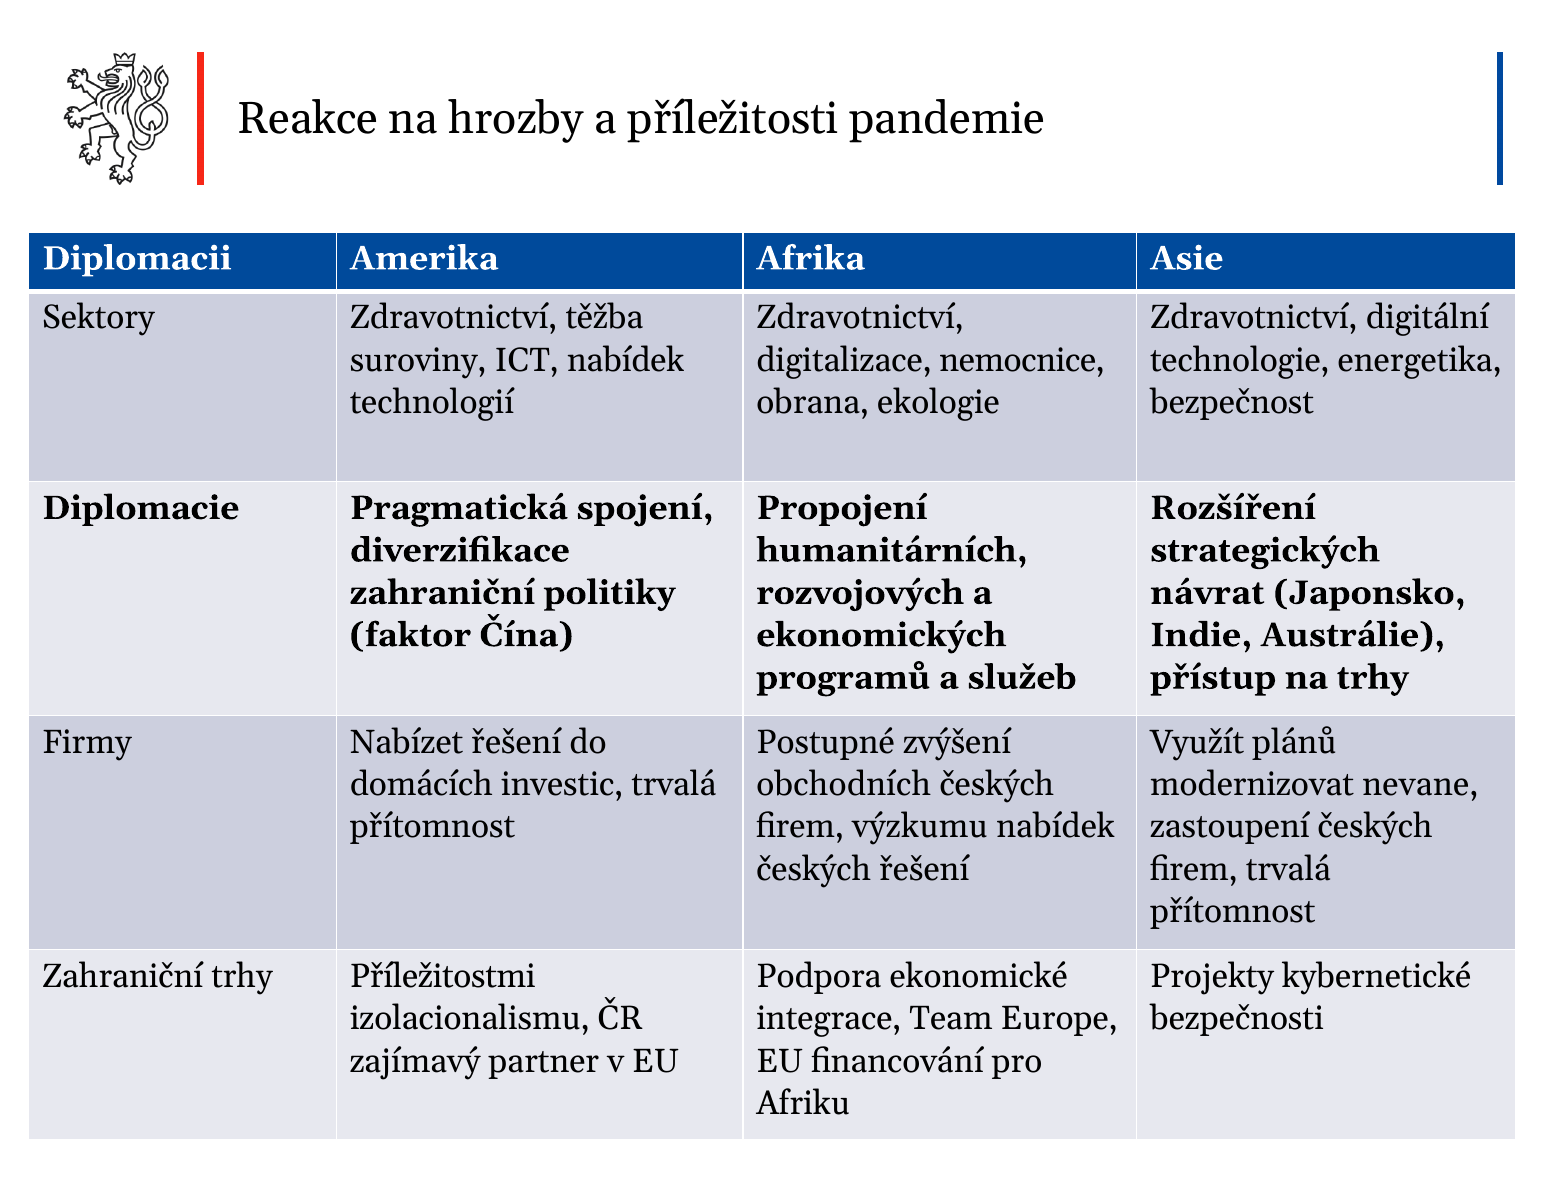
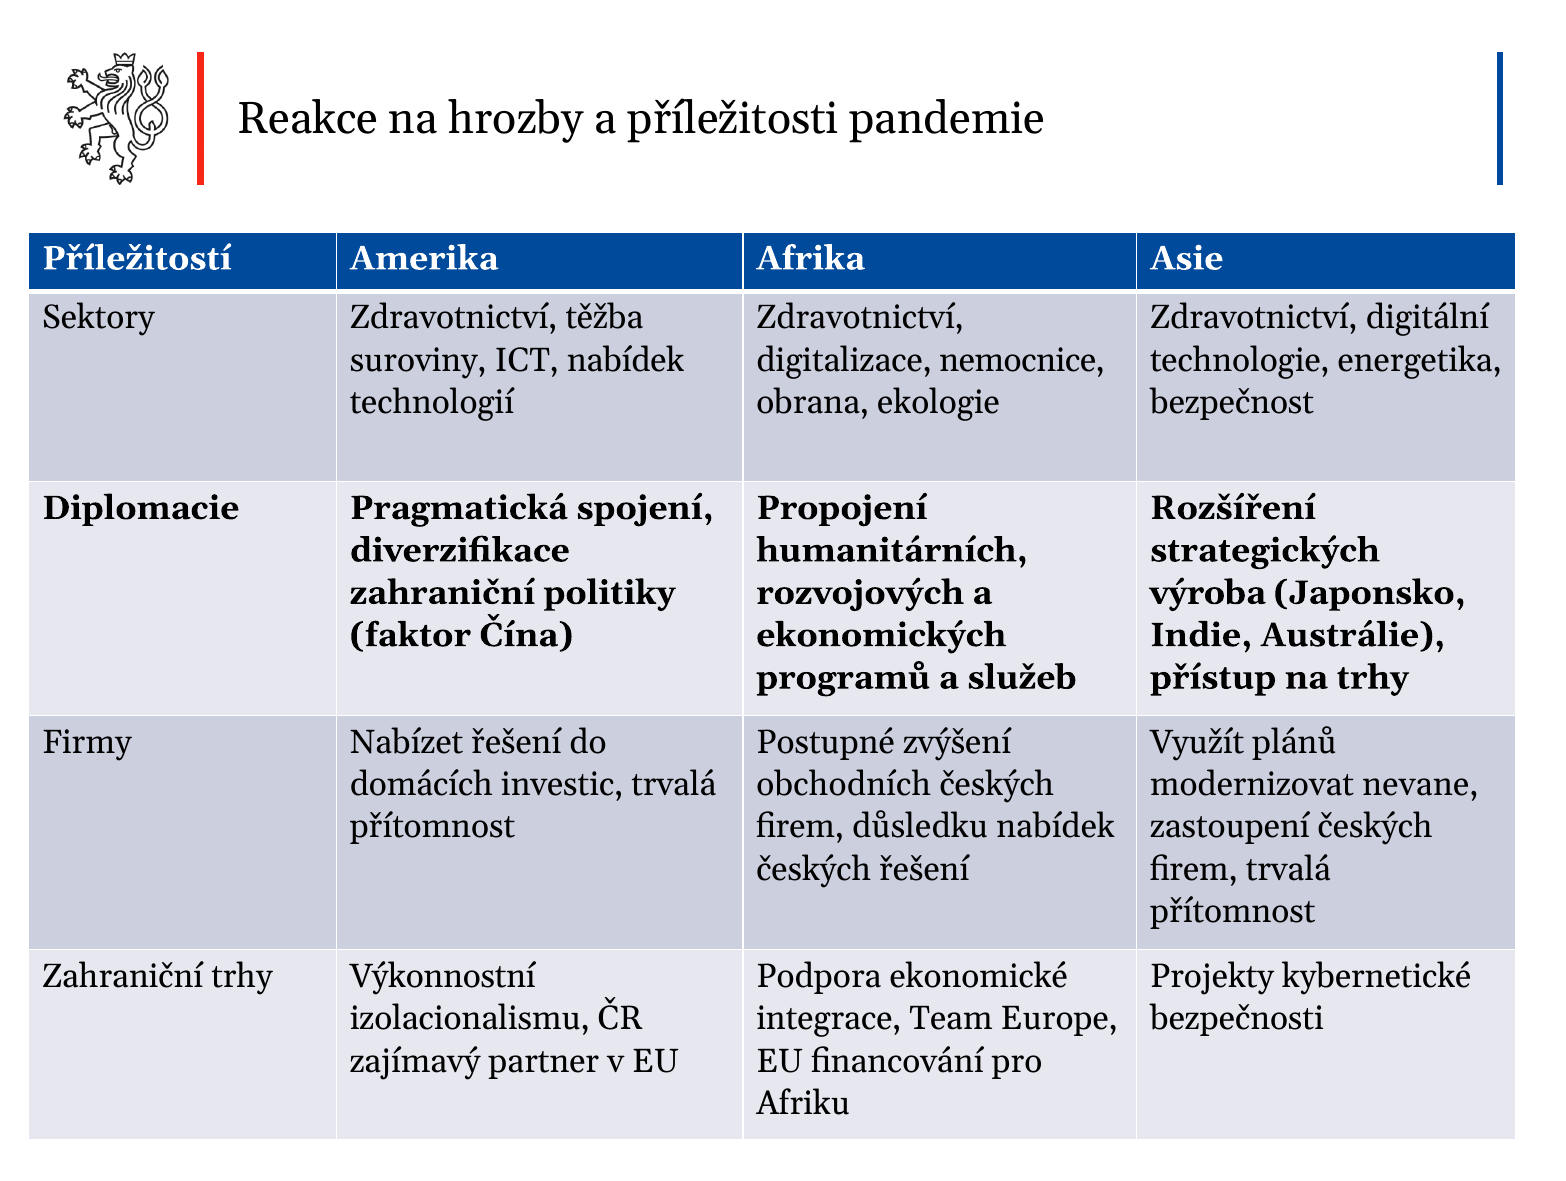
Diplomacii: Diplomacii -> Příležitostí (137, 258)
návrat: návrat -> výroba (1208, 593)
výzkumu: výzkumu -> důsledku (920, 827)
Příležitostmi: Příležitostmi -> Výkonnostní (443, 976)
